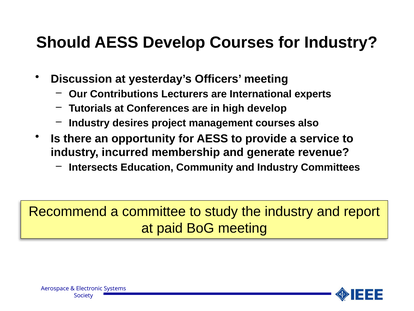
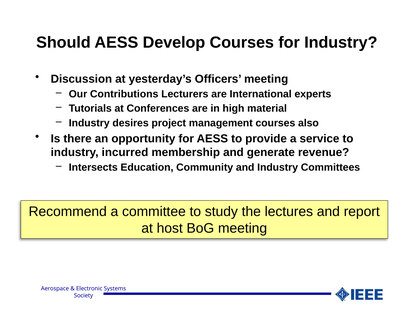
high develop: develop -> material (267, 108)
the industry: industry -> lectures (289, 211)
paid: paid -> host (170, 228)
